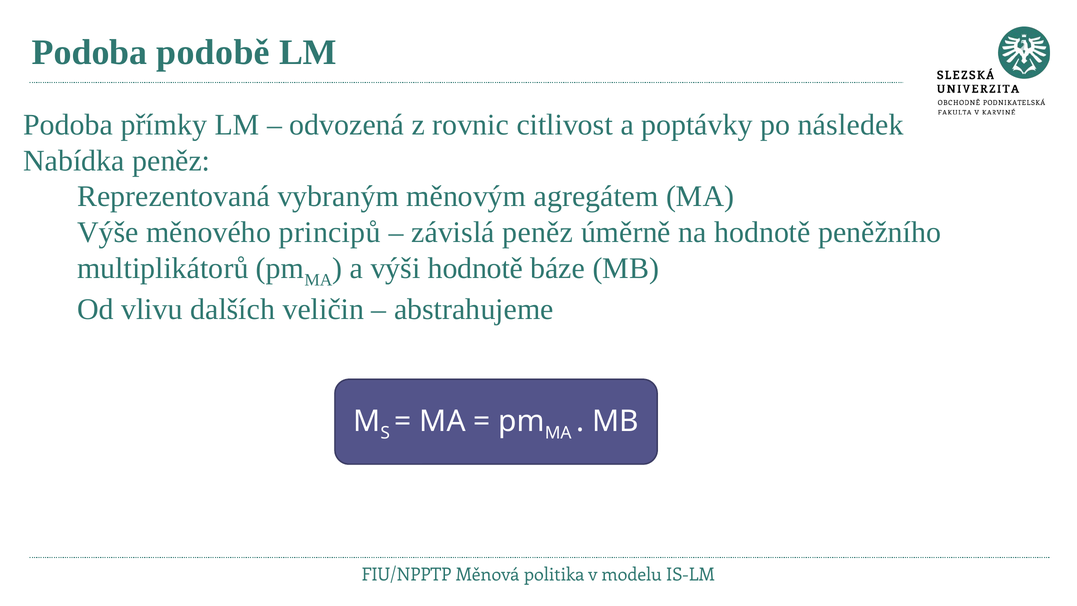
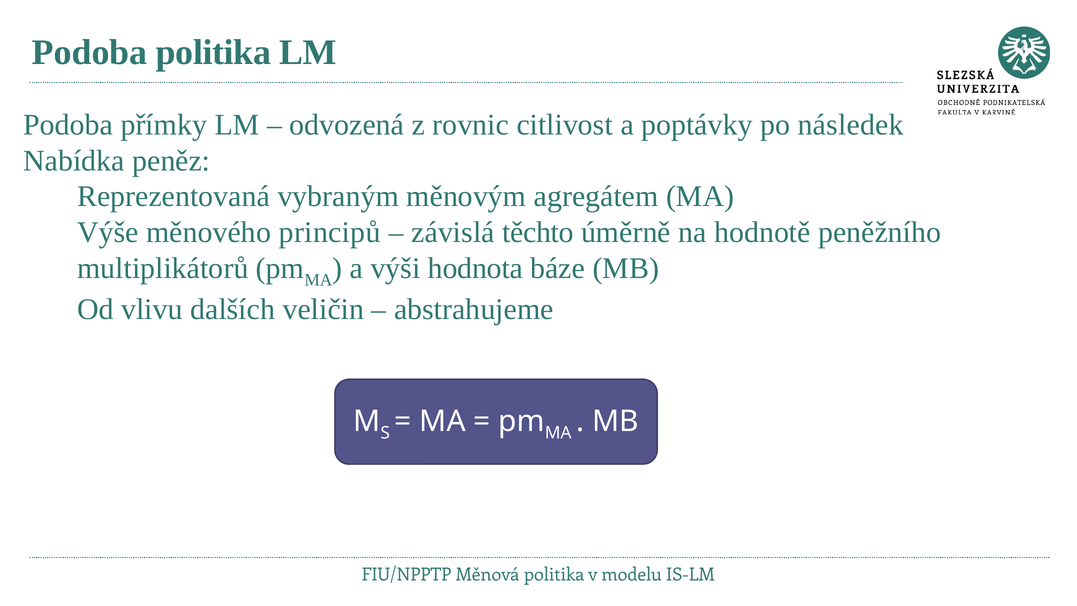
Podoba podobě: podobě -> politika (213, 52)
závislá peněz: peněz -> těchto (538, 232)
výši hodnotě: hodnotě -> hodnota (475, 268)
